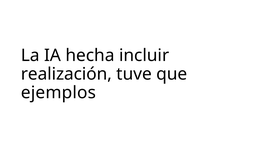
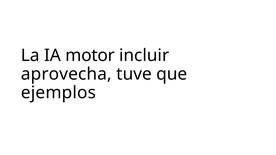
hecha: hecha -> motor (90, 56)
realización: realización -> aprovecha (66, 74)
